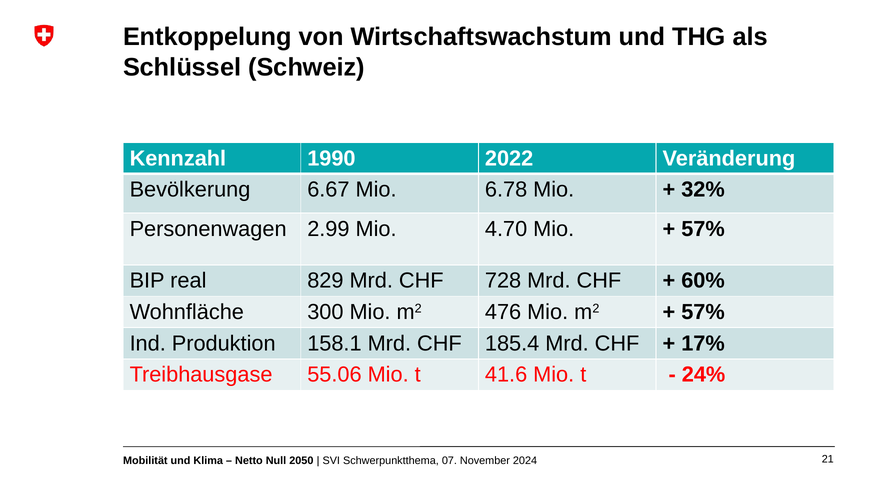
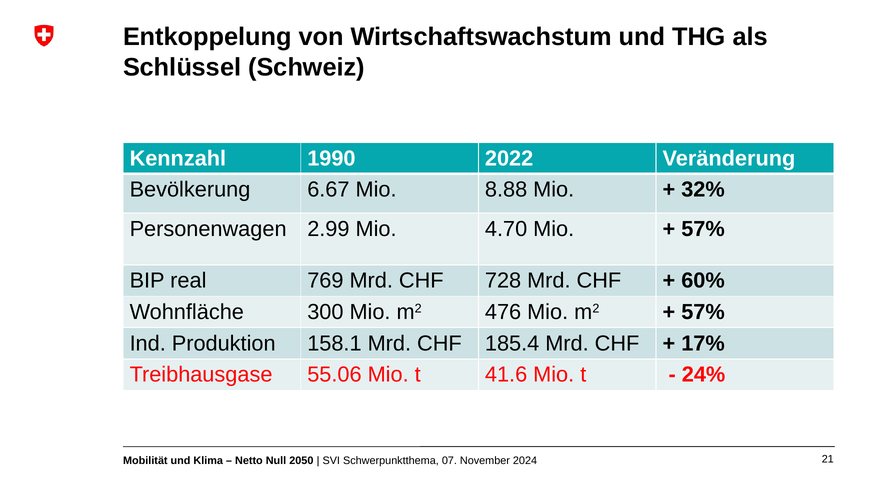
6.78: 6.78 -> 8.88 (506, 190)
829: 829 -> 769 (325, 281)
